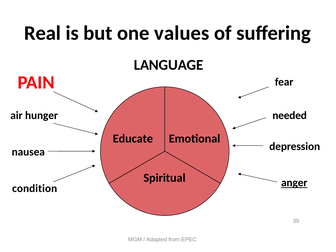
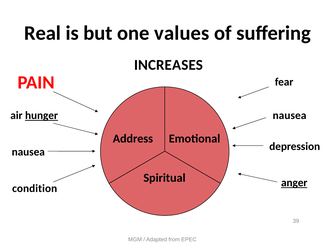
LANGUAGE: LANGUAGE -> INCREASES (169, 65)
hunger underline: none -> present (42, 116)
needed: needed -> nausea (289, 116)
Educate: Educate -> Address (133, 139)
